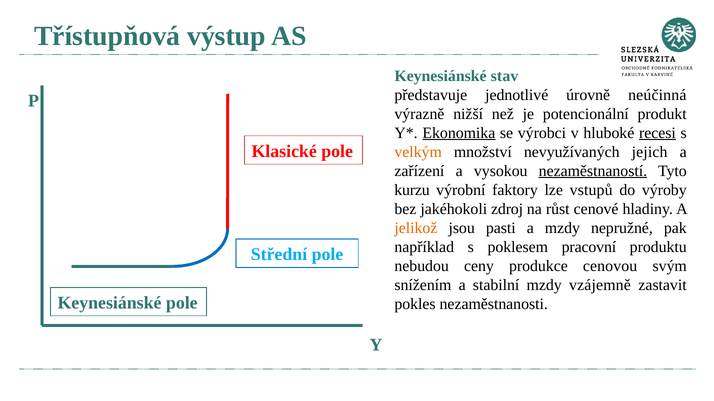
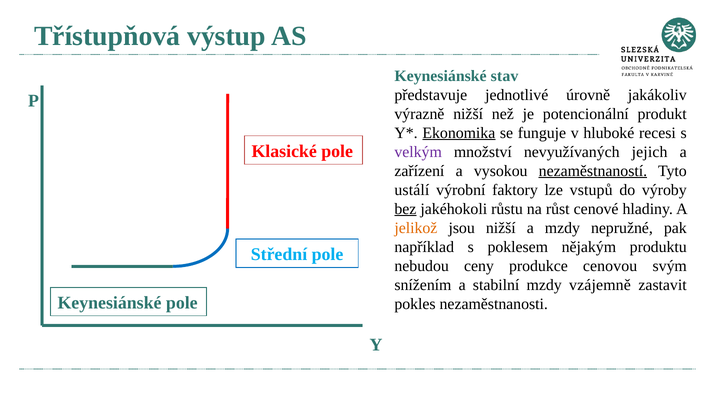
neúčinná: neúčinná -> jakákoliv (657, 95)
výrobci: výrobci -> funguje (542, 133)
recesi underline: present -> none (657, 133)
velkým colour: orange -> purple (418, 152)
kurzu: kurzu -> ustálí (412, 190)
bez underline: none -> present (405, 209)
zdroj: zdroj -> růstu (507, 209)
jsou pasti: pasti -> nižší (501, 228)
pracovní: pracovní -> nějakým (589, 247)
